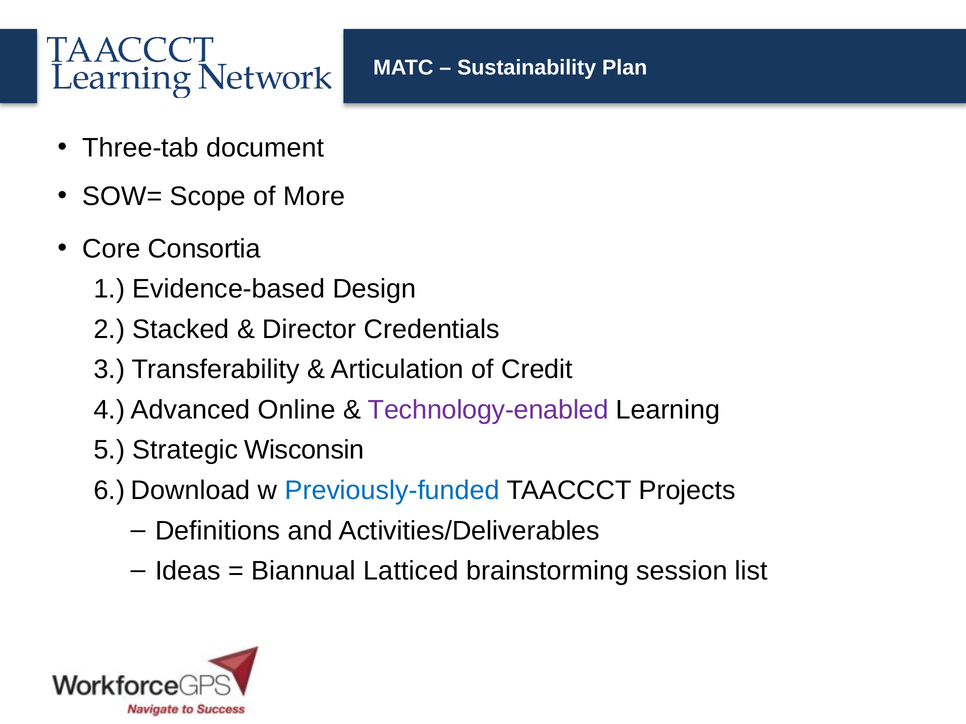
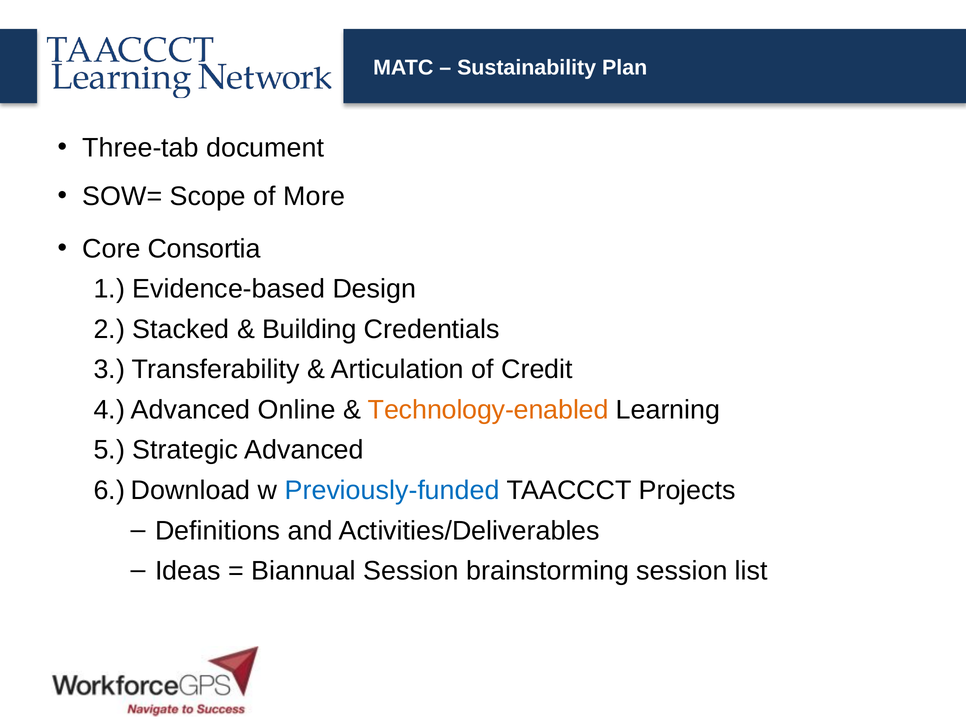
Director: Director -> Building (309, 330)
Technology-enabled colour: purple -> orange (488, 410)
Strategic Wisconsin: Wisconsin -> Advanced (304, 450)
Biannual Latticed: Latticed -> Session (411, 571)
